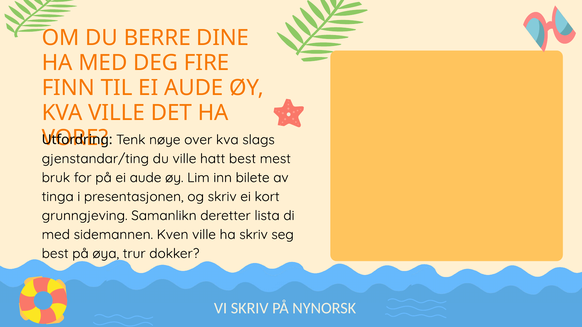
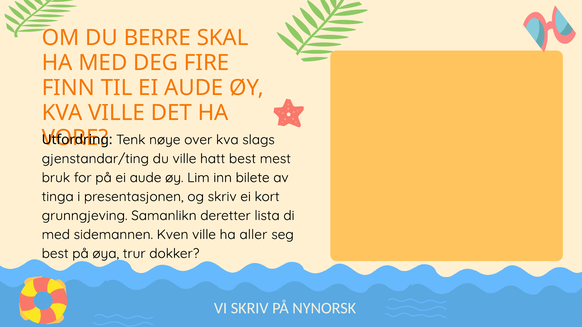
DINE: DINE -> SKAL (223, 38)
ha skriv: skriv -> aller (253, 235)
